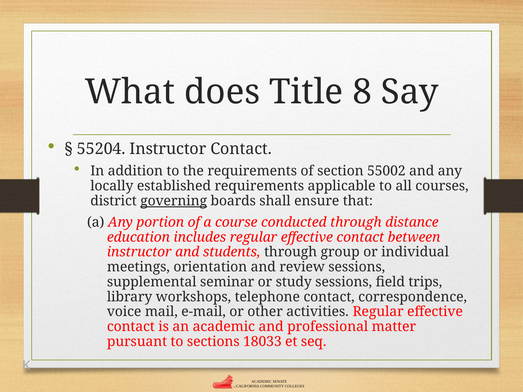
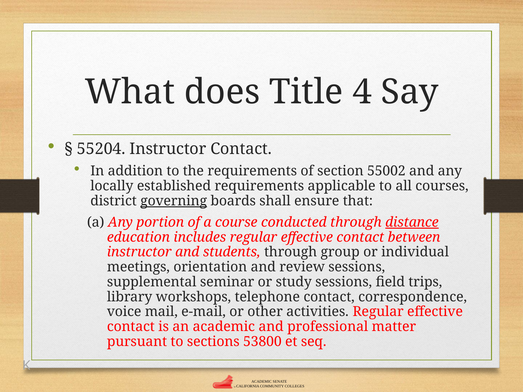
8: 8 -> 4 (362, 92)
distance underline: none -> present (412, 222)
18033: 18033 -> 53800 (262, 342)
